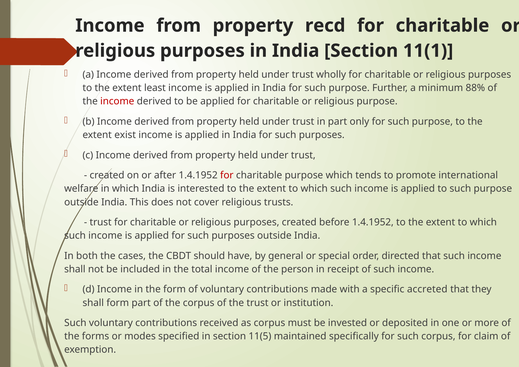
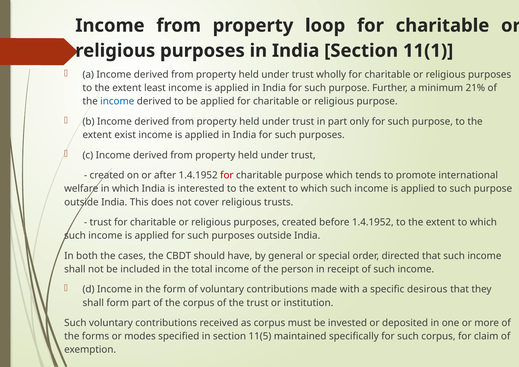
recd: recd -> loop (325, 26)
88%: 88% -> 21% (475, 88)
income colour: red -> blue (117, 101)
accreted: accreted -> desirous (427, 289)
